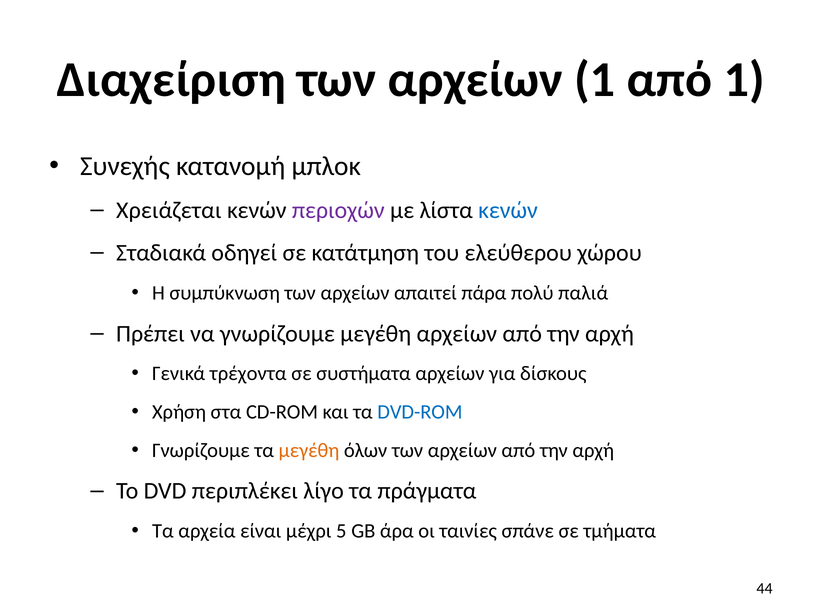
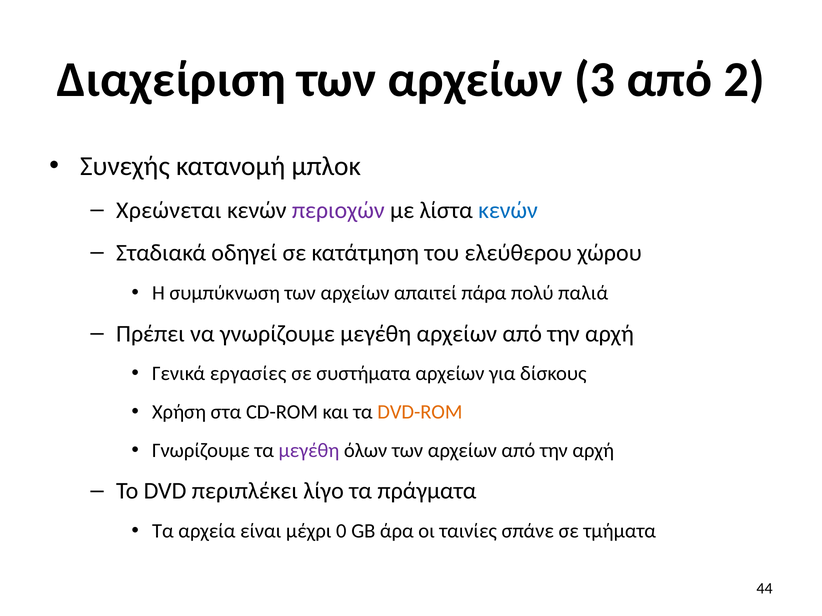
αρχείων 1: 1 -> 3 (595, 80)
από 1: 1 -> 2 (744, 80)
Χρειάζεται: Χρειάζεται -> Χρεώνεται (169, 211)
τρέχοντα: τρέχοντα -> εργασίες (248, 374)
DVD-ROM colour: blue -> orange (420, 412)
μεγέθη colour: orange -> purple (309, 451)
5: 5 -> 0 (341, 532)
